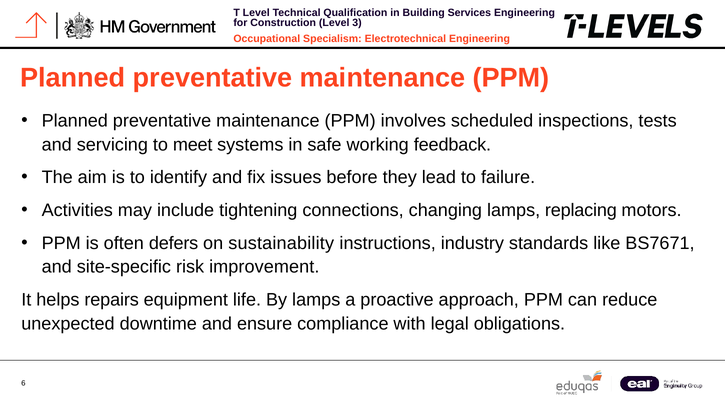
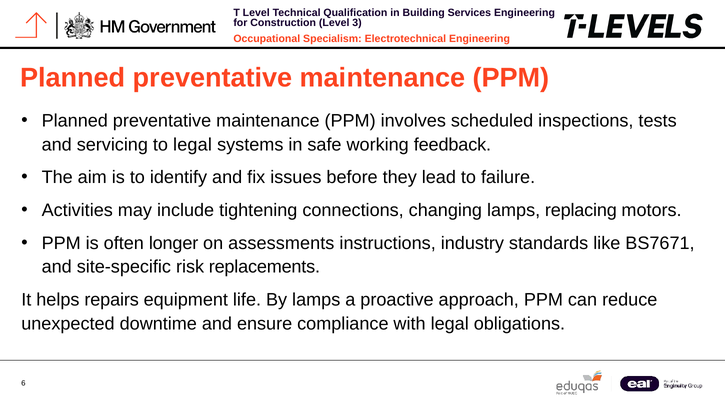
to meet: meet -> legal (193, 145)
defers: defers -> longer (174, 243)
sustainability: sustainability -> assessments (281, 243)
improvement: improvement -> replacements (264, 267)
